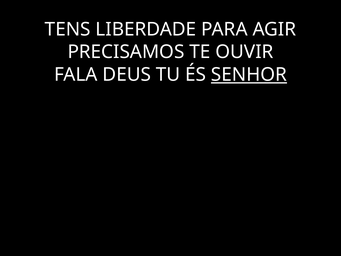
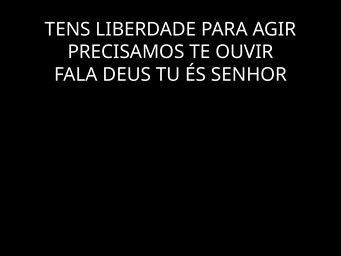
SENHOR underline: present -> none (249, 75)
